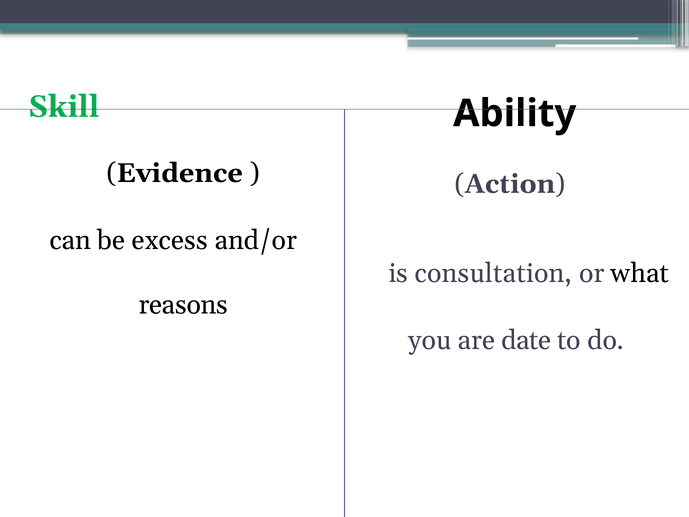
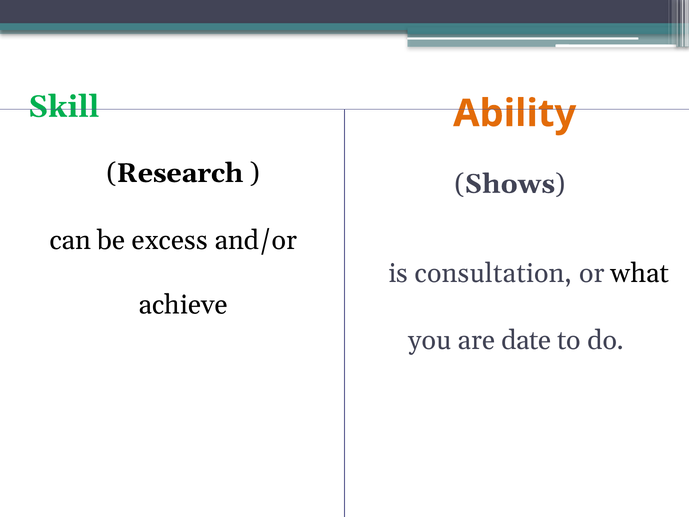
Ability colour: black -> orange (515, 113)
Evidence: Evidence -> Research (180, 173)
Action: Action -> Shows (510, 184)
reasons: reasons -> achieve (183, 305)
